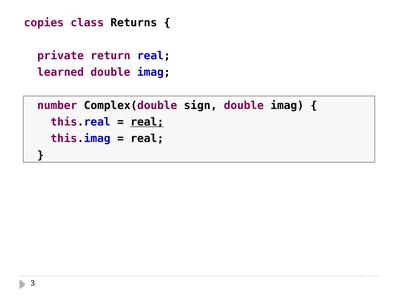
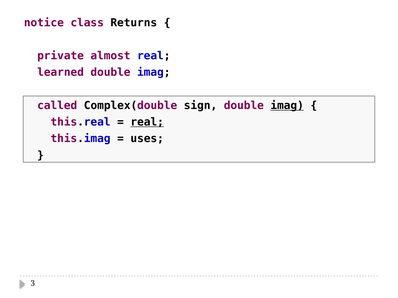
copies: copies -> notice (44, 23)
return: return -> almost (110, 56)
number: number -> called (57, 106)
imag underline: none -> present (287, 106)
real: real -> uses (147, 139)
